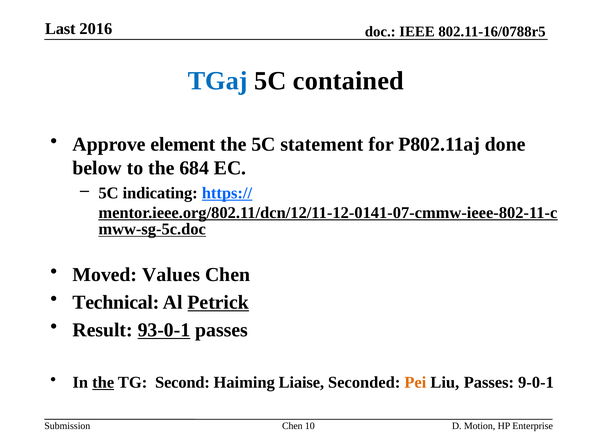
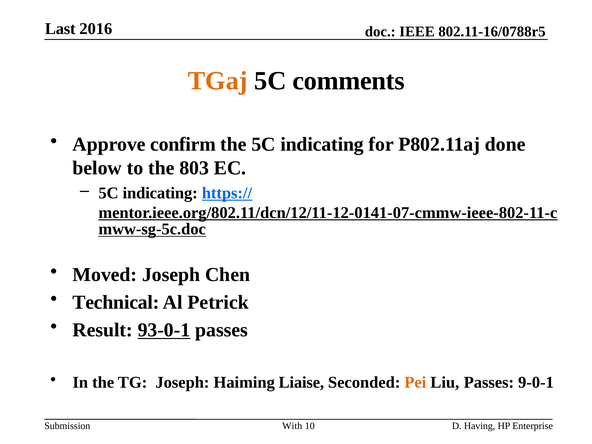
TGaj colour: blue -> orange (218, 81)
contained: contained -> comments (349, 81)
element: element -> confirm (183, 144)
the 5C statement: statement -> indicating (322, 144)
684: 684 -> 803 (194, 168)
Moved Values: Values -> Joseph (171, 275)
Petrick underline: present -> none (218, 302)
the underline: present -> none (103, 382)
TG Second: Second -> Joseph (182, 382)
Chen: Chen -> With (292, 426)
Motion: Motion -> Having (480, 426)
